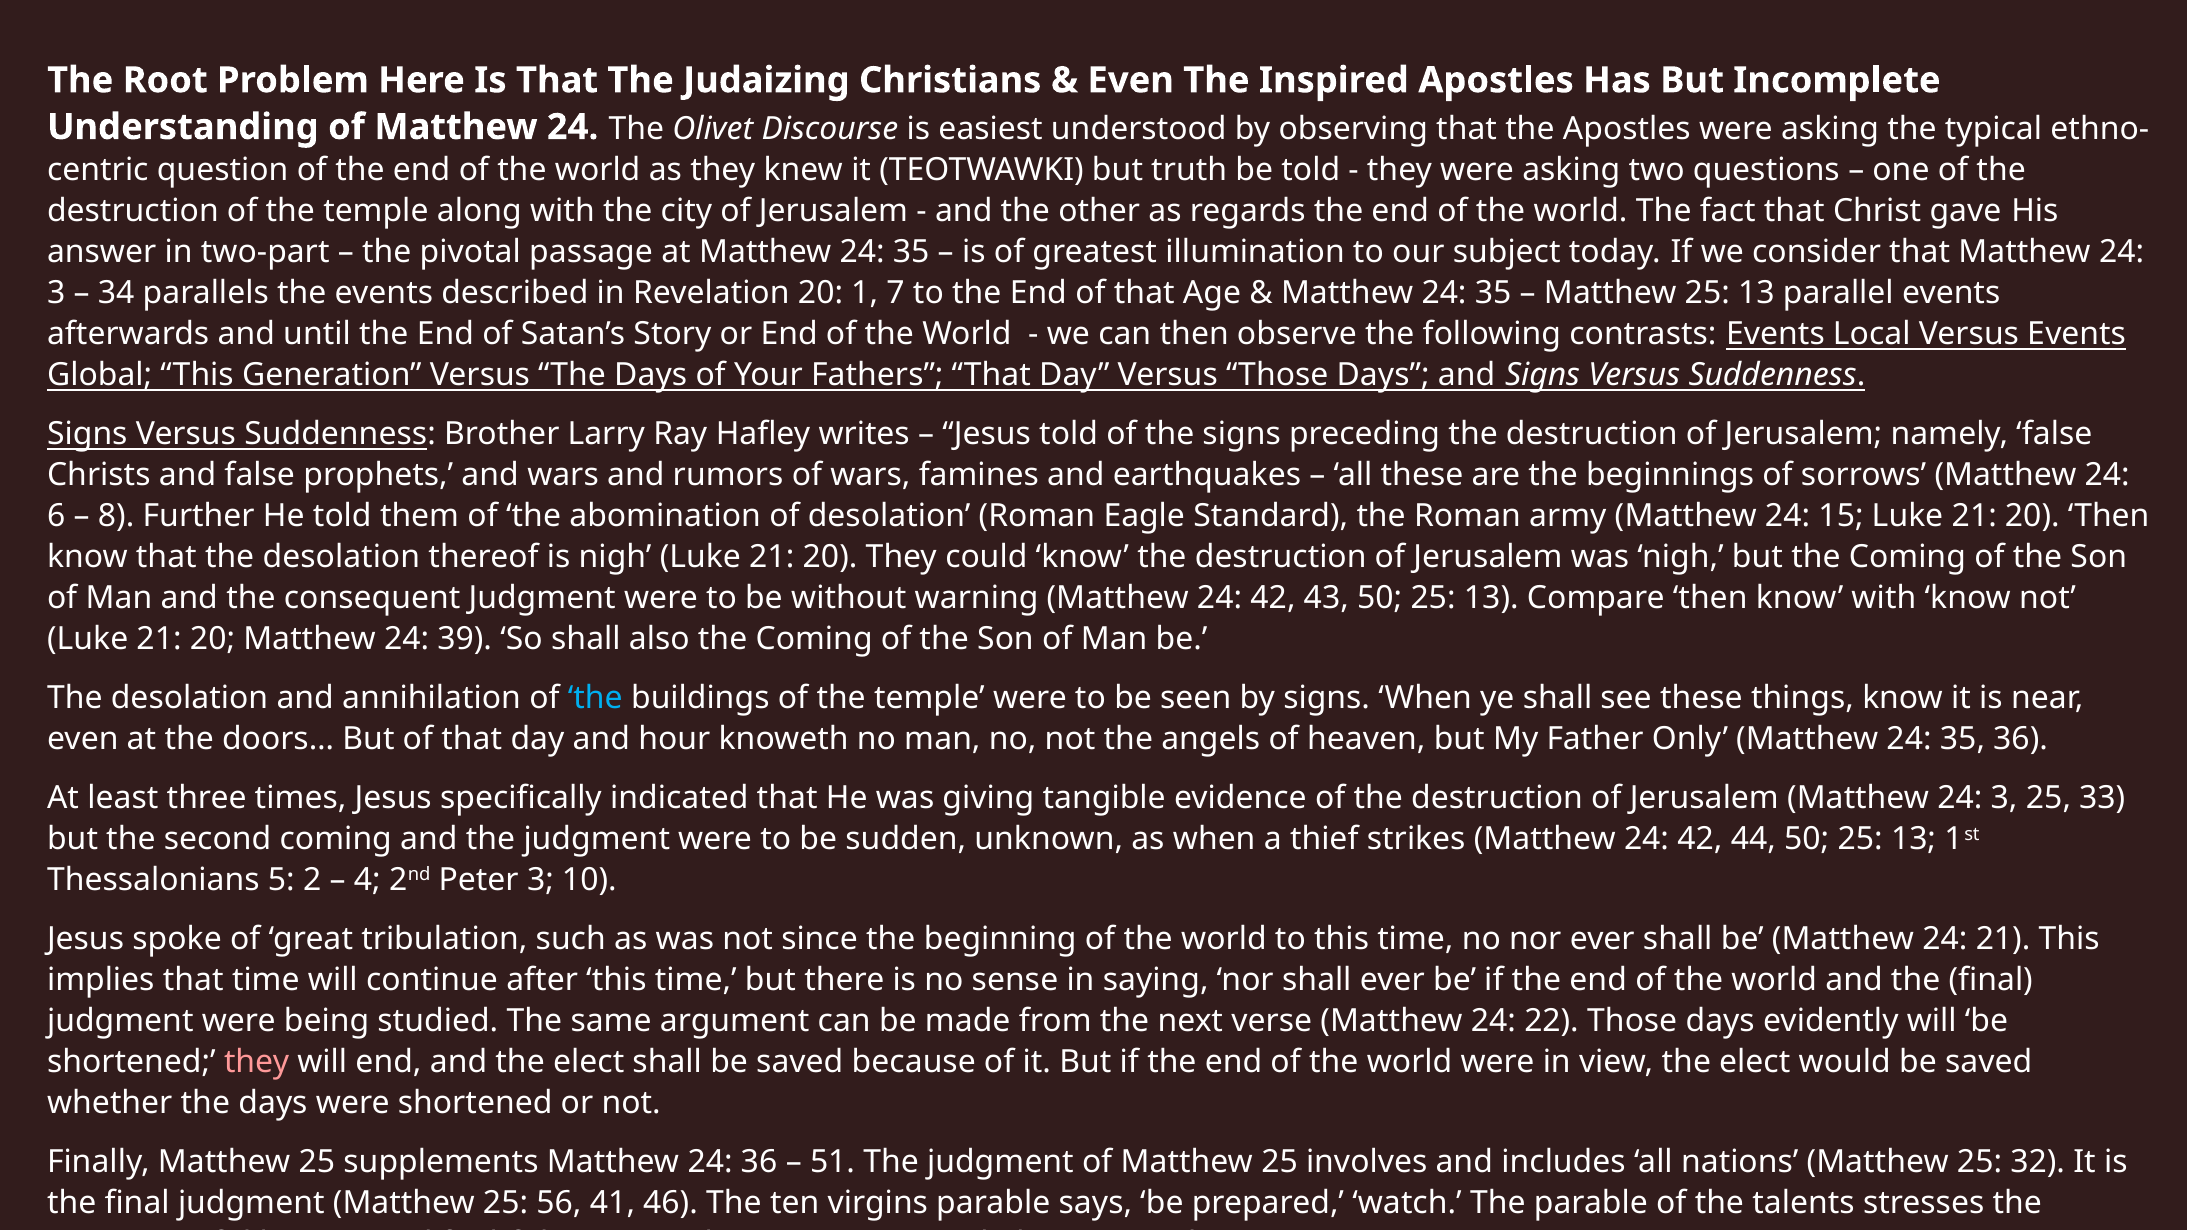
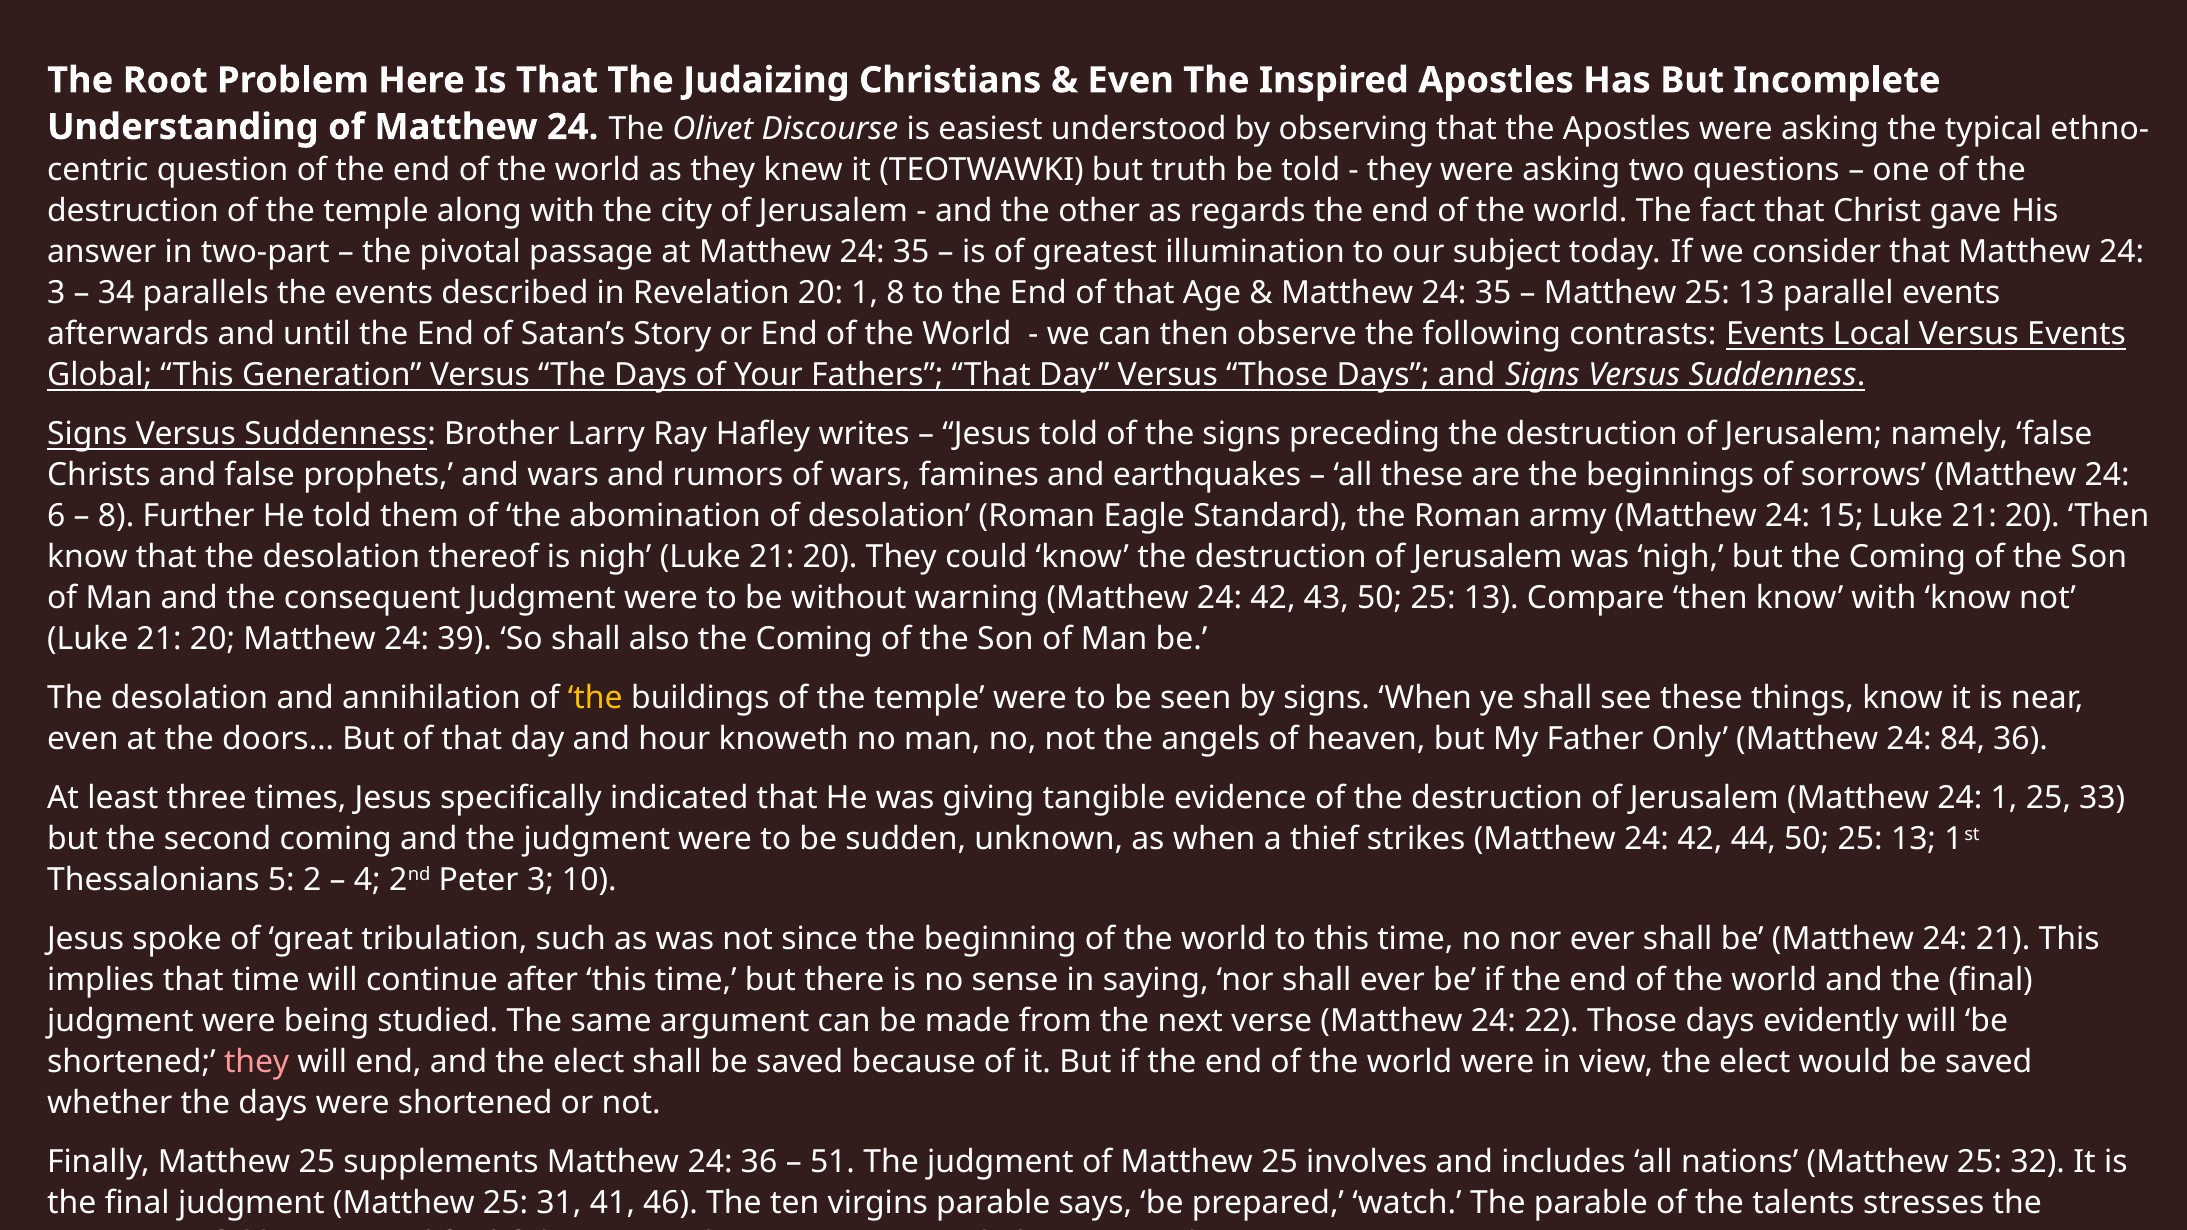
1 7: 7 -> 8 (896, 293)
the colour: light blue -> yellow (595, 698)
Only Matthew 24 35: 35 -> 84 (1963, 739)
Jerusalem Matthew 24 3: 3 -> 1 (2004, 798)
56: 56 -> 31 (559, 1203)
